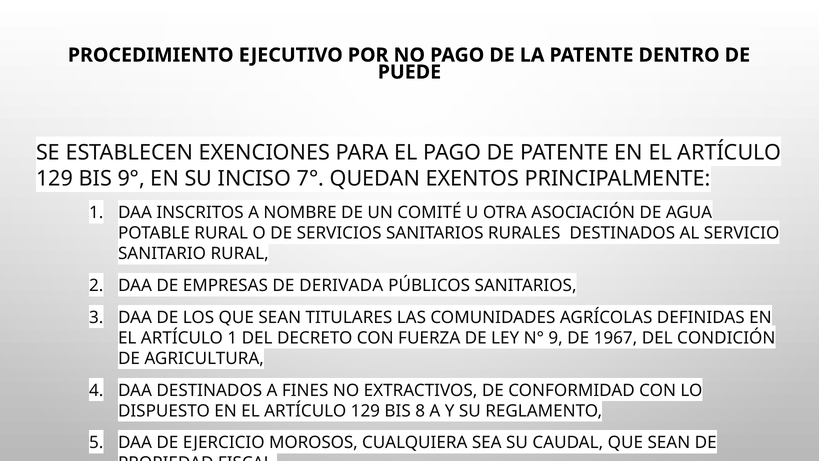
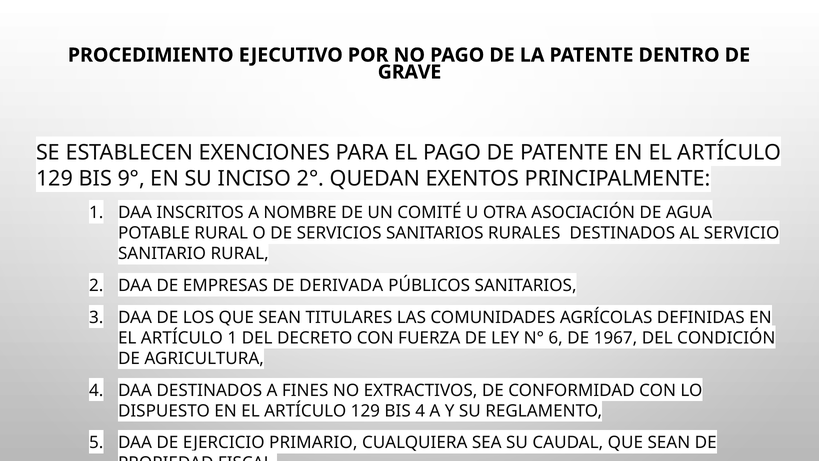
PUEDE: PUEDE -> GRAVE (410, 72)
7°: 7° -> 2° (311, 178)
N° 9: 9 -> 6 (556, 338)
BIS 8: 8 -> 4 (420, 411)
MOROSOS: MOROSOS -> PRIMARIO (313, 442)
